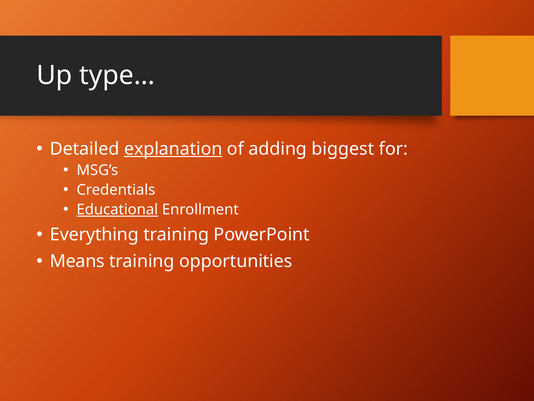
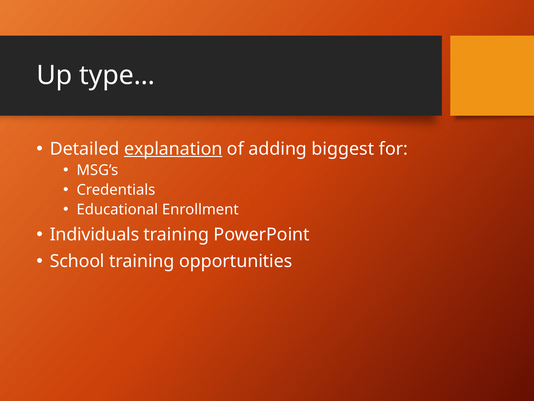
Educational underline: present -> none (117, 209)
Everything: Everything -> Individuals (94, 234)
Means: Means -> School (77, 261)
